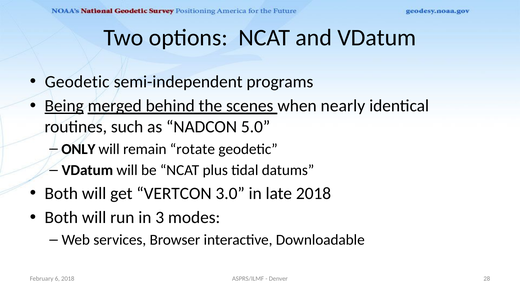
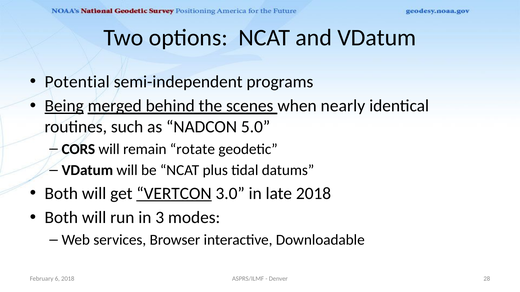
Geodetic: Geodetic -> Potential (77, 82)
ONLY: ONLY -> CORS (78, 149)
VERTCON underline: none -> present (174, 194)
